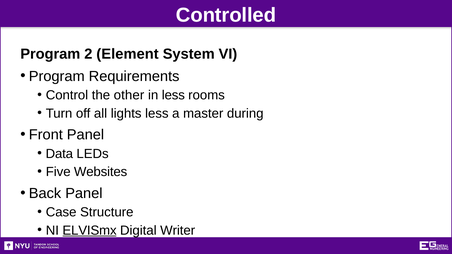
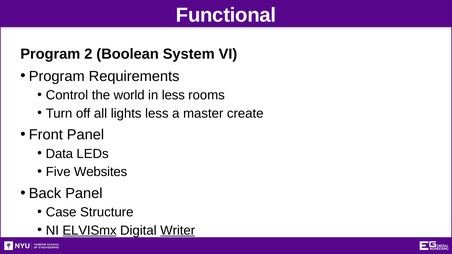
Controlled: Controlled -> Functional (226, 15)
Element: Element -> Boolean (128, 54)
other: other -> world (129, 95)
during: during -> create (245, 113)
Writer underline: none -> present (178, 231)
